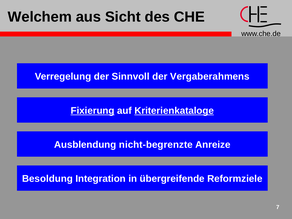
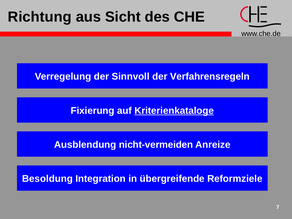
Welchem: Welchem -> Richtung (40, 17)
Vergaberahmens: Vergaberahmens -> Verfahrensregeln (210, 77)
Fixierung underline: present -> none (93, 111)
nicht-begrenzte: nicht-begrenzte -> nicht-vermeiden (156, 145)
